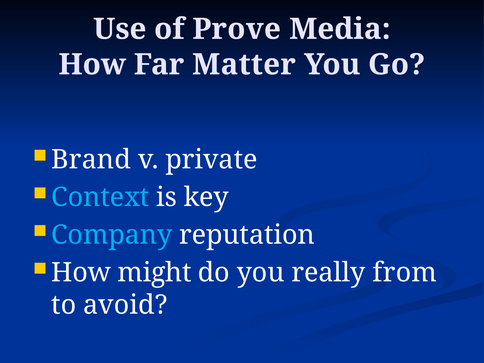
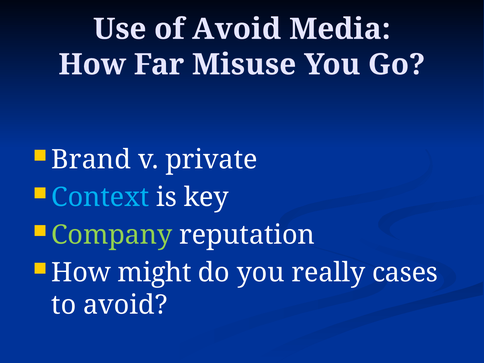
of Prove: Prove -> Avoid (237, 29)
Matter: Matter -> Misuse (244, 65)
Company colour: light blue -> light green (112, 235)
from: from -> cases (405, 273)
